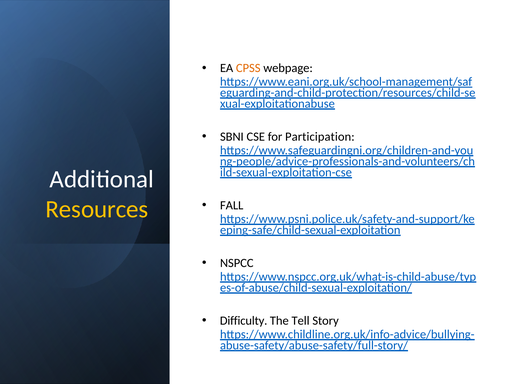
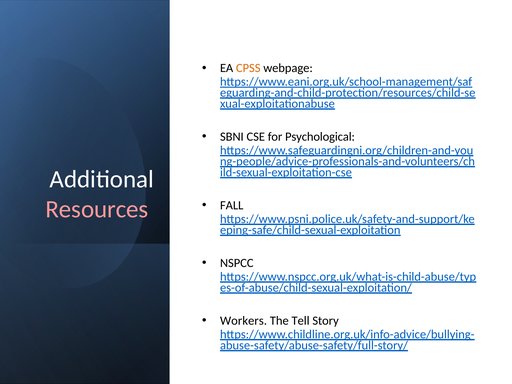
Participation: Participation -> Psychological (320, 137)
Resources colour: yellow -> pink (97, 209)
Difficulty: Difficulty -> Workers (244, 321)
